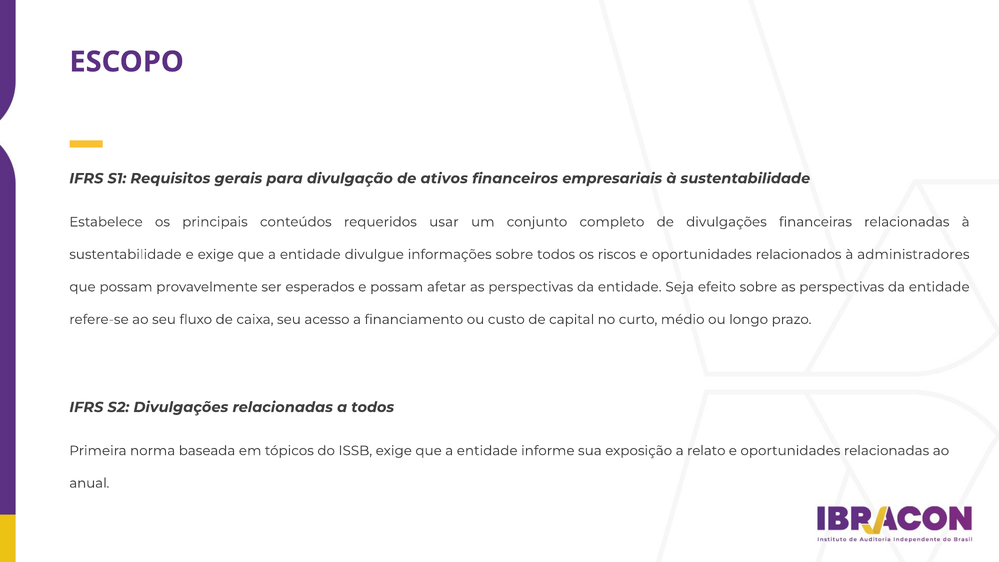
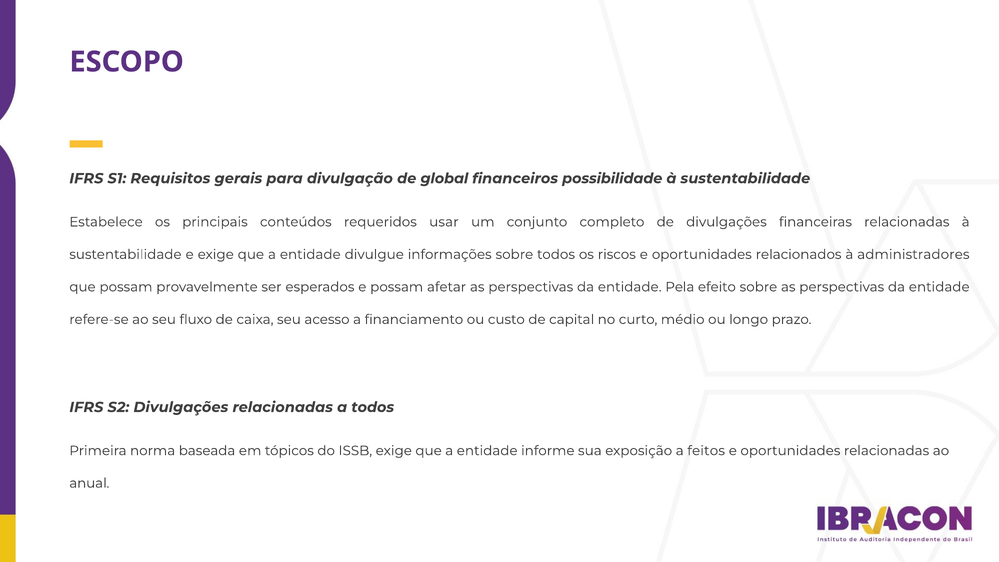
ativos: ativos -> global (444, 178)
empresariais: empresariais -> possibilidade (612, 178)
Seja: Seja -> Pela (680, 287)
relato: relato -> feitos (706, 451)
